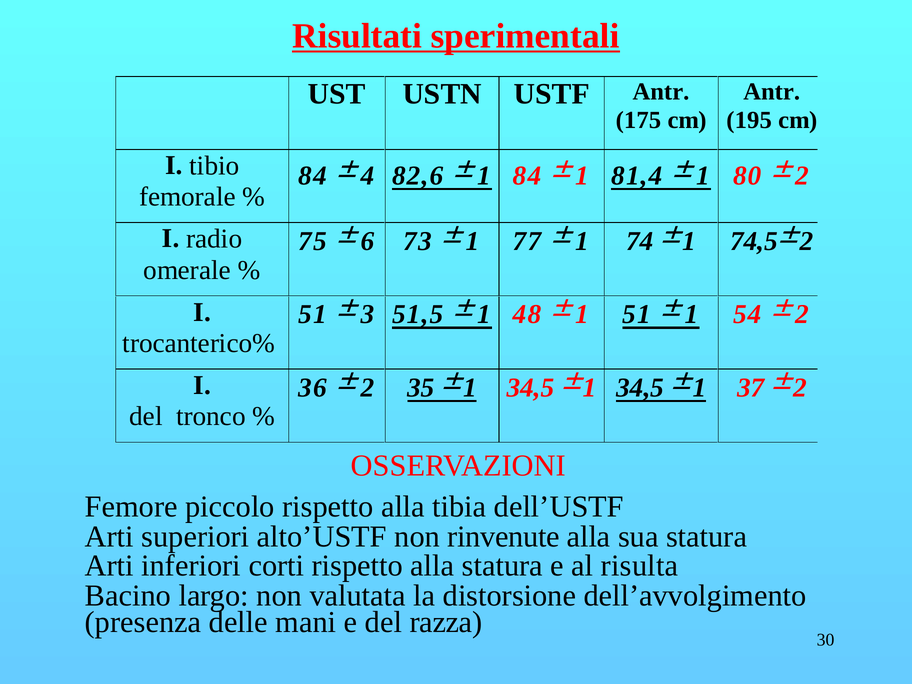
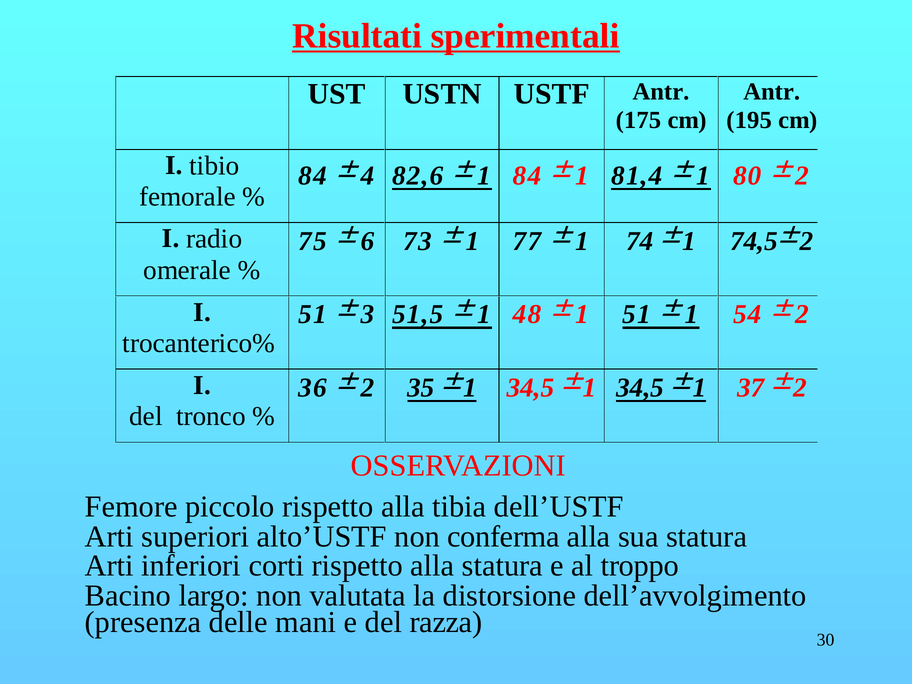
rinvenute: rinvenute -> conferma (503, 537)
risulta: risulta -> troppo (640, 566)
